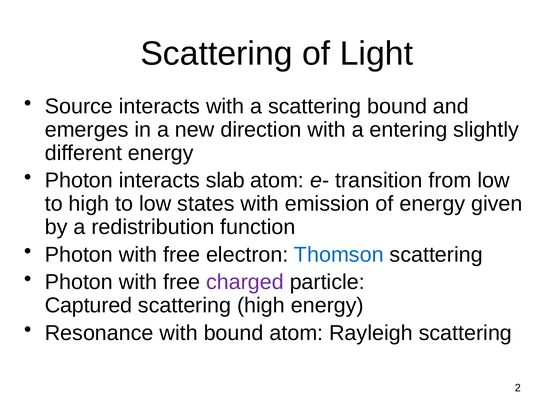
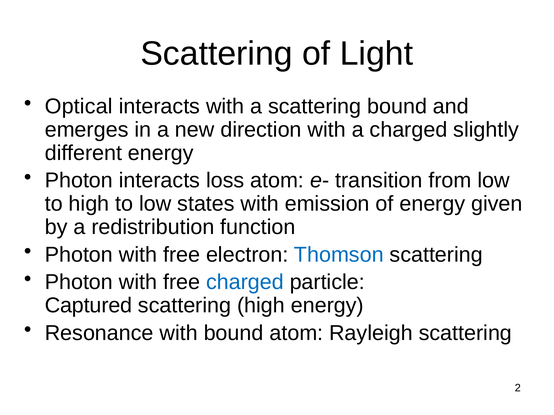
Source: Source -> Optical (79, 107)
a entering: entering -> charged (408, 130)
slab: slab -> loss (225, 181)
charged colour: purple -> blue (245, 282)
